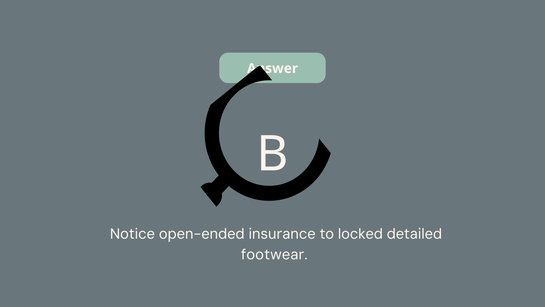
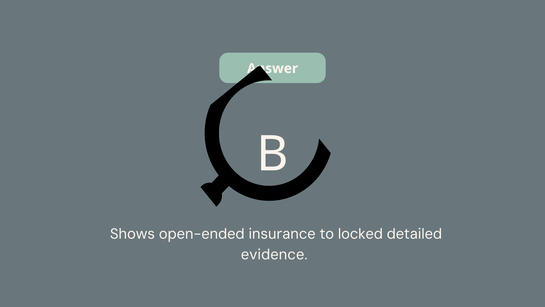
Notice: Notice -> Shows (132, 234)
footwear: footwear -> evidence (274, 254)
